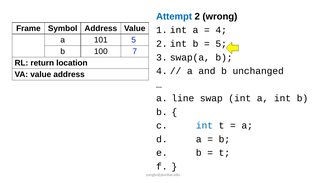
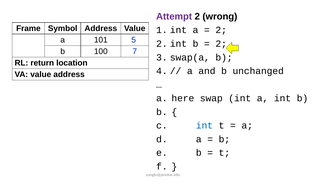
Attempt colour: blue -> purple (174, 16)
4: 4 -> 2 (221, 30)
5: 5 -> 2 (221, 44)
line: line -> here (183, 99)
